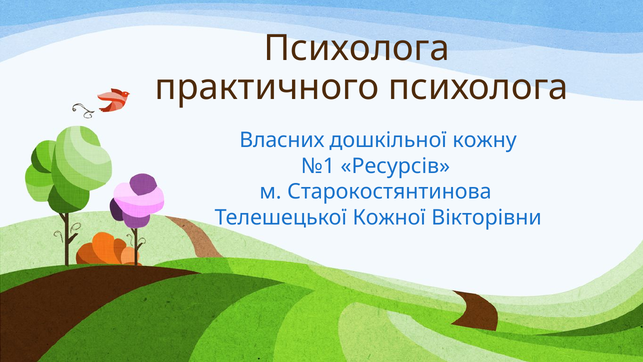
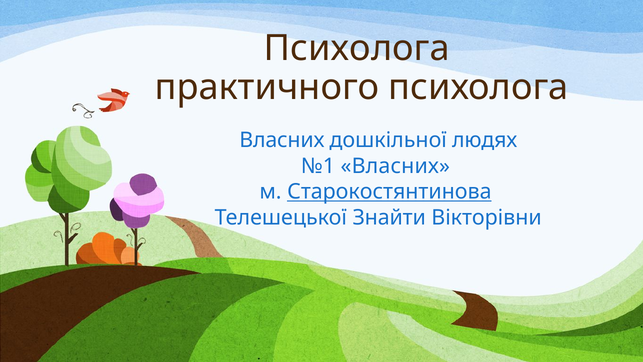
кожну: кожну -> людях (485, 140)
№1 Ресурсів: Ресурсів -> Власних (395, 166)
Старокостянтинова underline: none -> present (389, 192)
Кожної: Кожної -> Знайти (389, 217)
